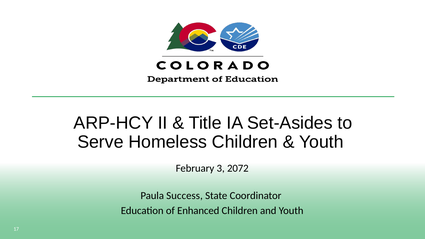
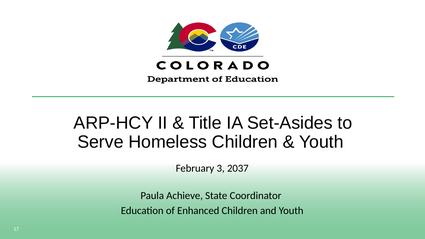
2072: 2072 -> 2037 (238, 168)
Success: Success -> Achieve (185, 196)
